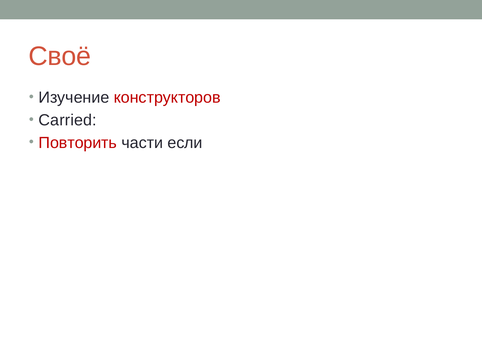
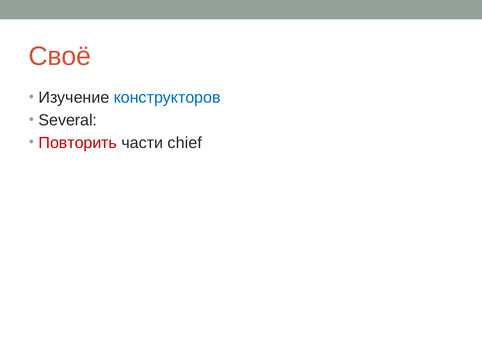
конструкторов colour: red -> blue (167, 98)
Carried: Carried -> Several (68, 120)
если: если -> chief (185, 143)
